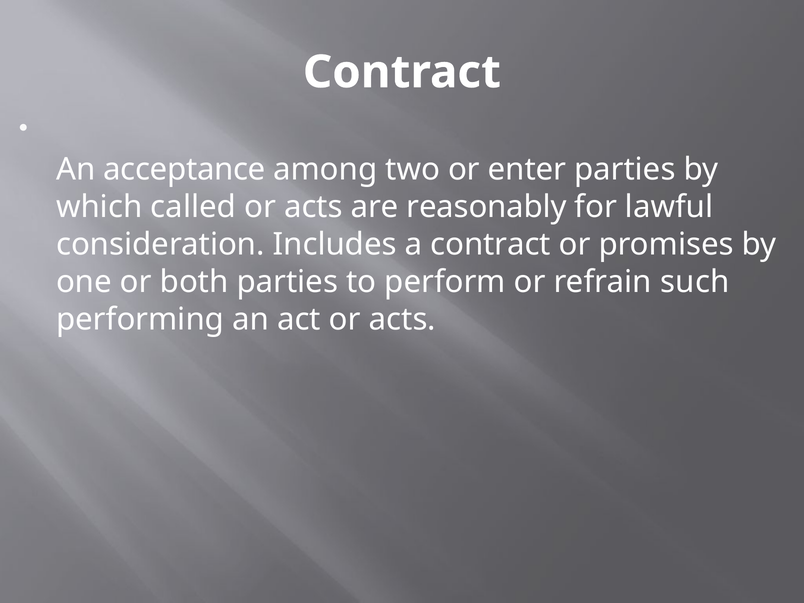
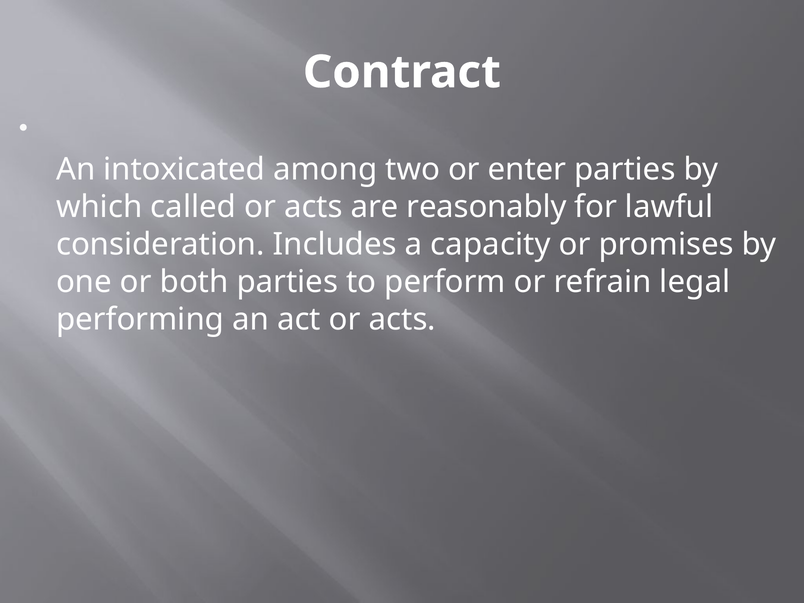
acceptance: acceptance -> intoxicated (184, 170)
a contract: contract -> capacity (490, 244)
such: such -> legal (695, 282)
